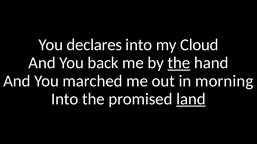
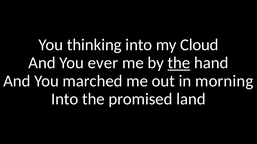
declares: declares -> thinking (94, 45)
back: back -> ever (103, 63)
land underline: present -> none (191, 99)
